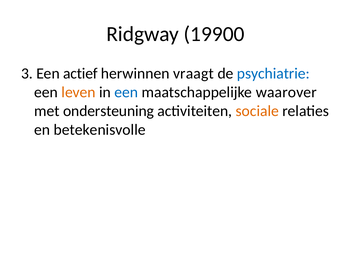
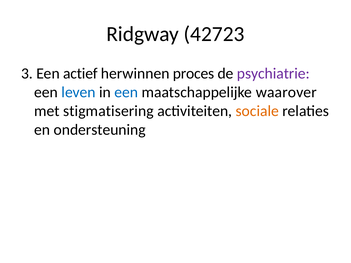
19900: 19900 -> 42723 (214, 34)
vraagt: vraagt -> proces (194, 74)
psychiatrie colour: blue -> purple (273, 74)
leven colour: orange -> blue (79, 92)
ondersteuning: ondersteuning -> stigmatisering (108, 111)
betekenisvolle: betekenisvolle -> ondersteuning (100, 130)
